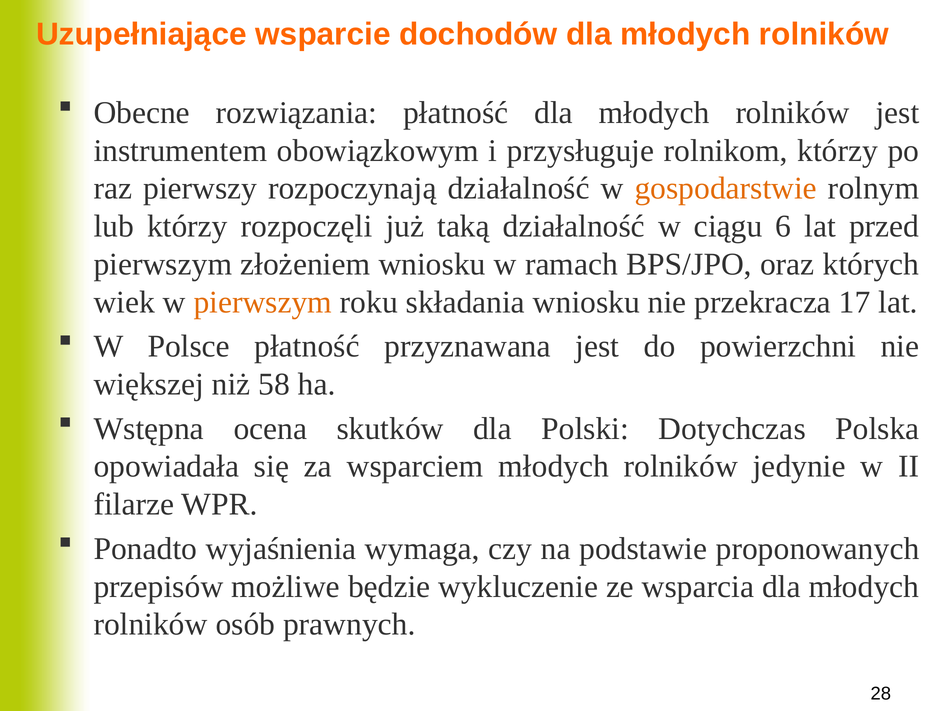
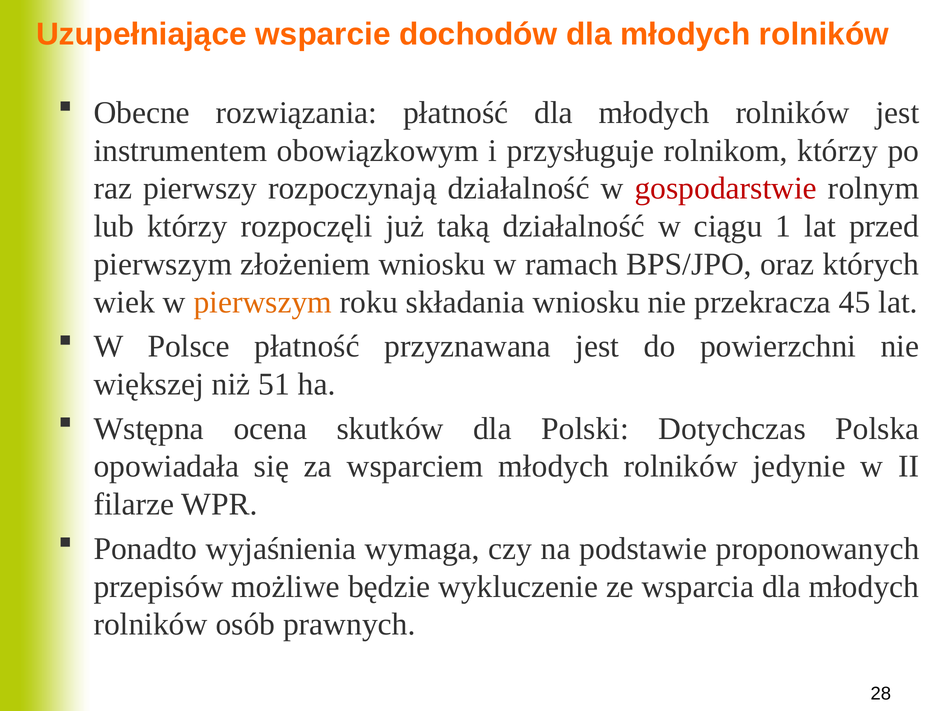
gospodarstwie colour: orange -> red (726, 188)
6: 6 -> 1 (783, 226)
17: 17 -> 45 (855, 302)
58: 58 -> 51 (274, 384)
